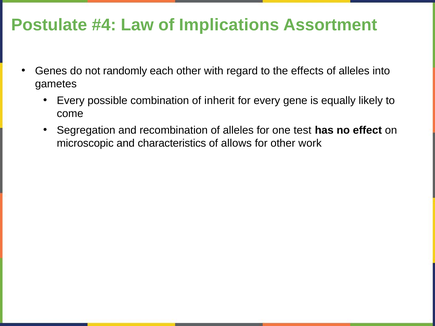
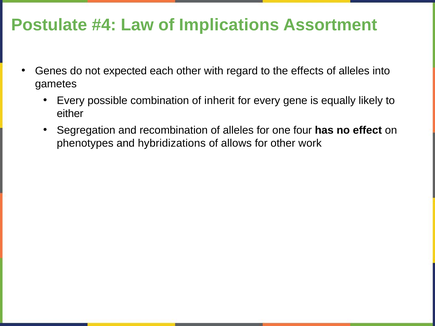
randomly: randomly -> expected (125, 71)
come: come -> either (70, 114)
test: test -> four (303, 130)
microscopic: microscopic -> phenotypes (85, 143)
characteristics: characteristics -> hybridizations (172, 143)
